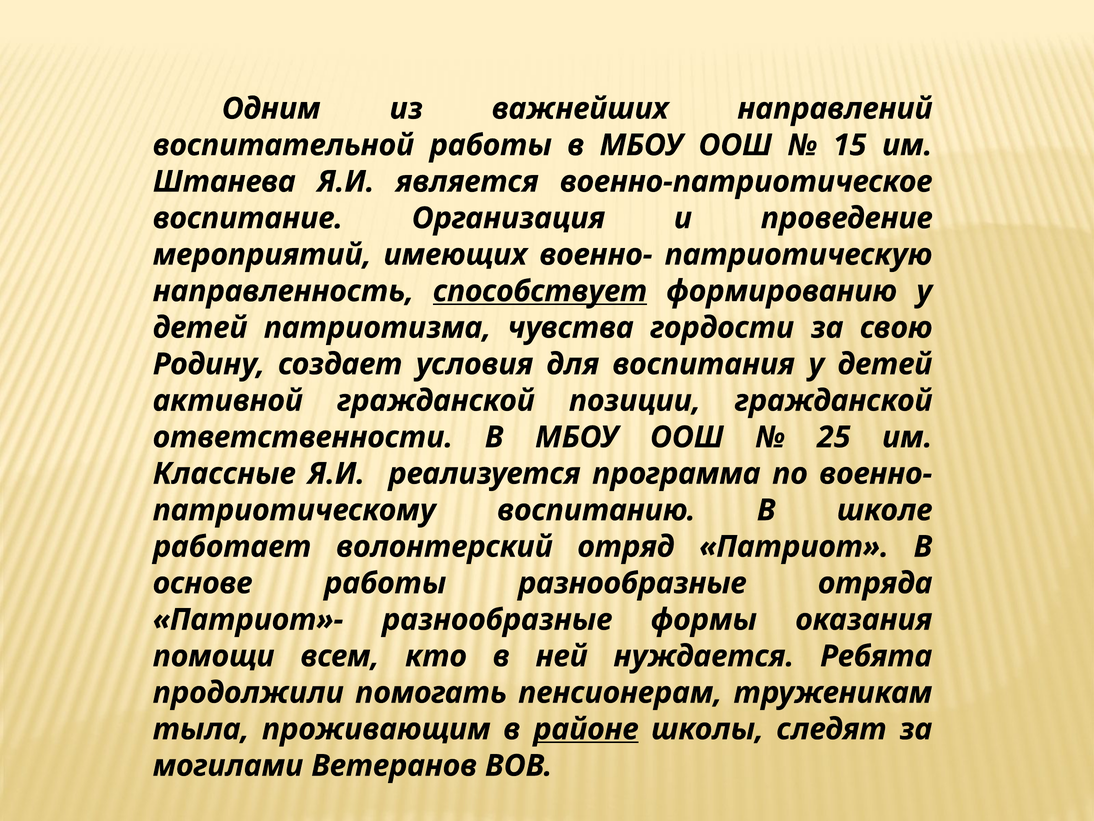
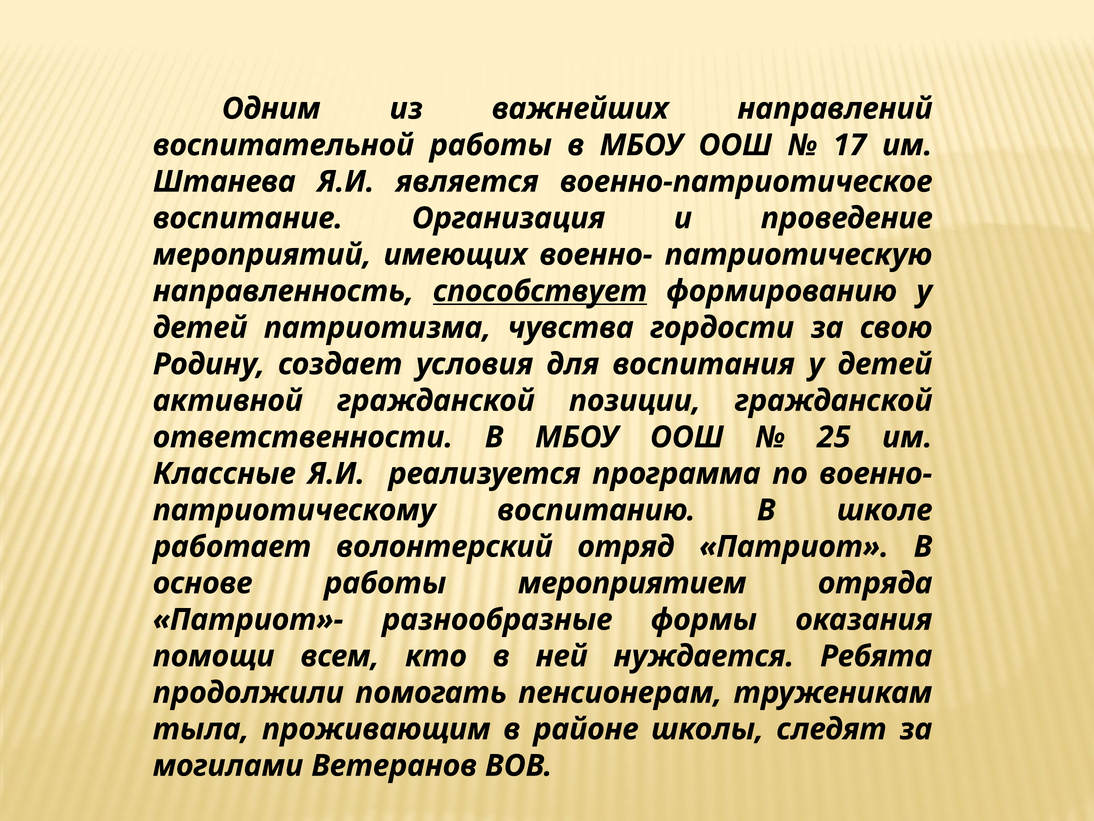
15: 15 -> 17 (850, 145)
работы разнообразные: разнообразные -> мероприятием (632, 583)
районе underline: present -> none (586, 729)
